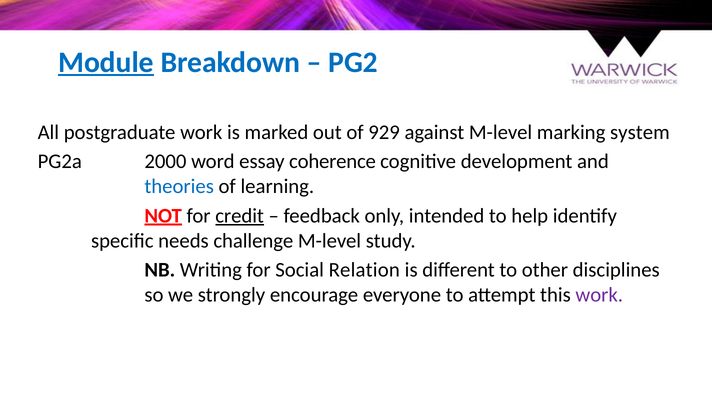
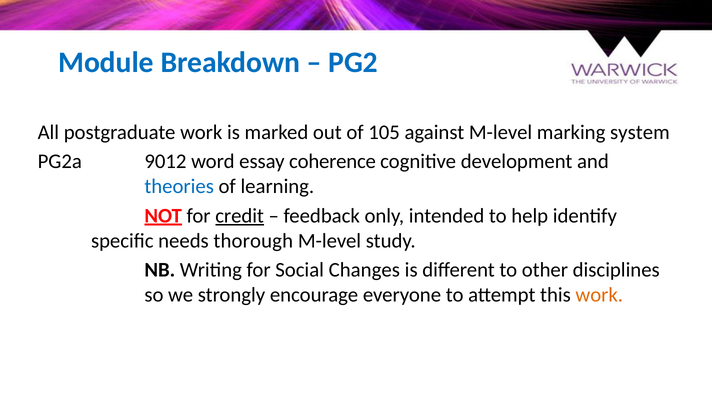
Module underline: present -> none (106, 62)
929: 929 -> 105 (384, 132)
2000: 2000 -> 9012 (165, 161)
challenge: challenge -> thorough (253, 240)
Relation: Relation -> Changes (364, 269)
work colour: purple -> orange (599, 294)
